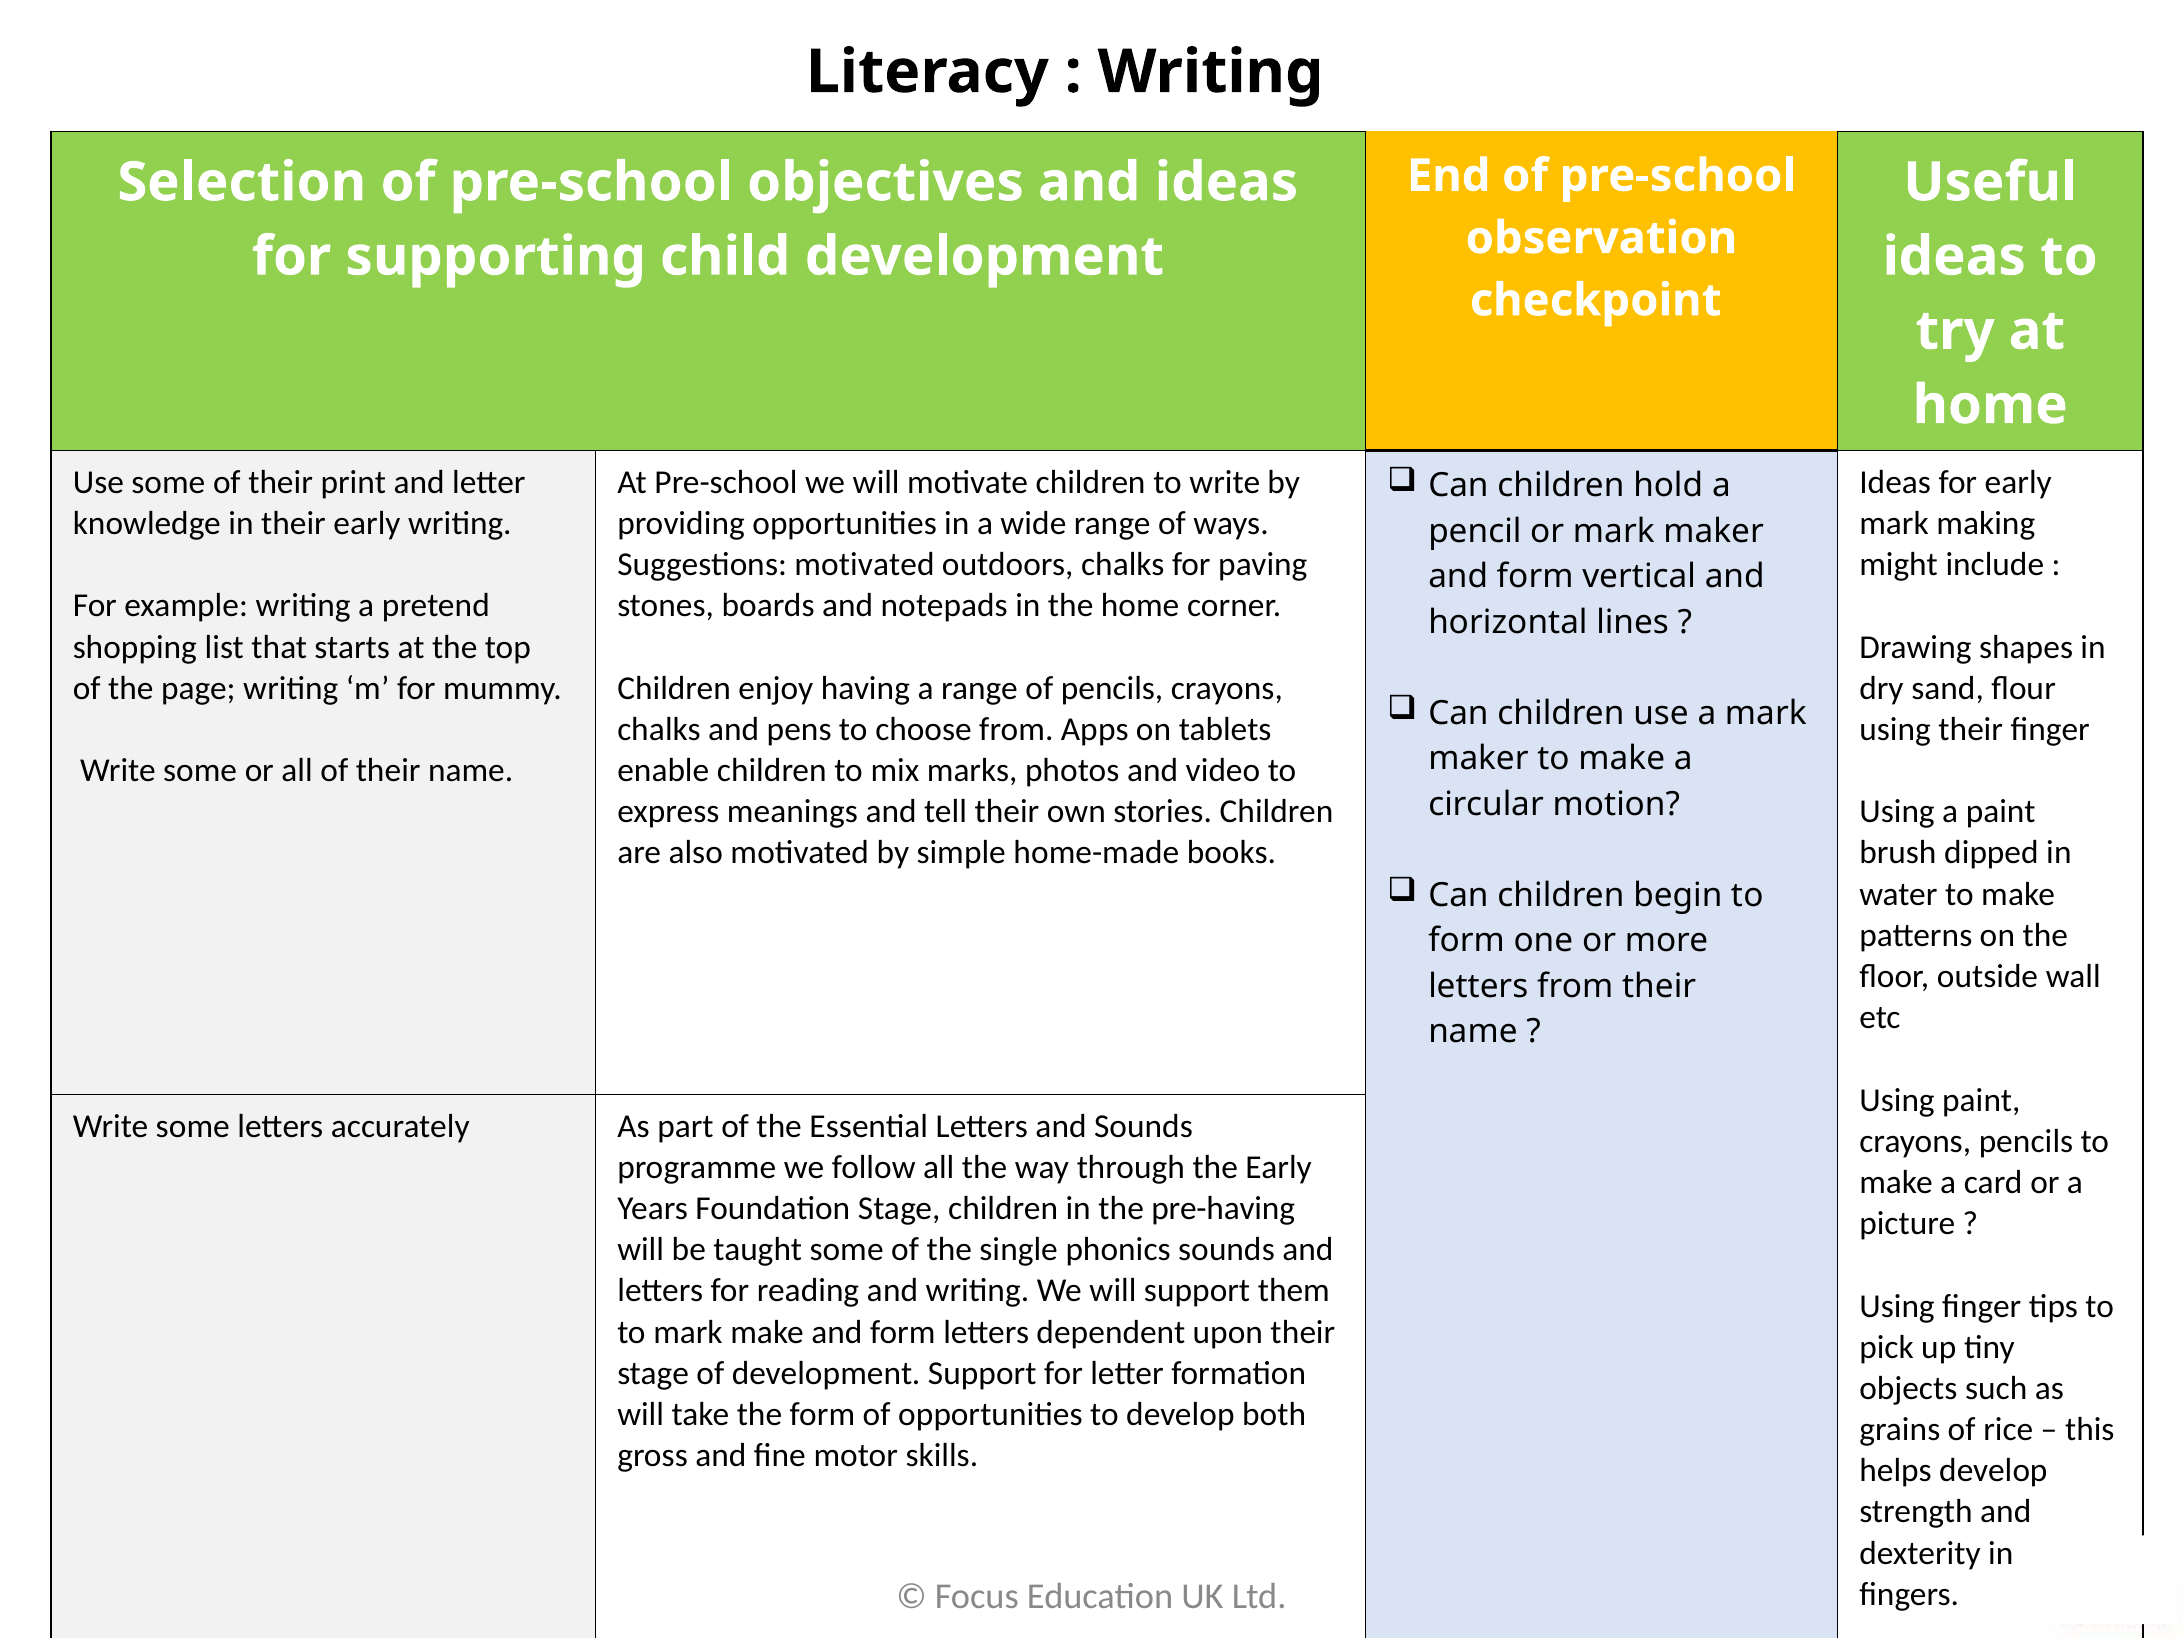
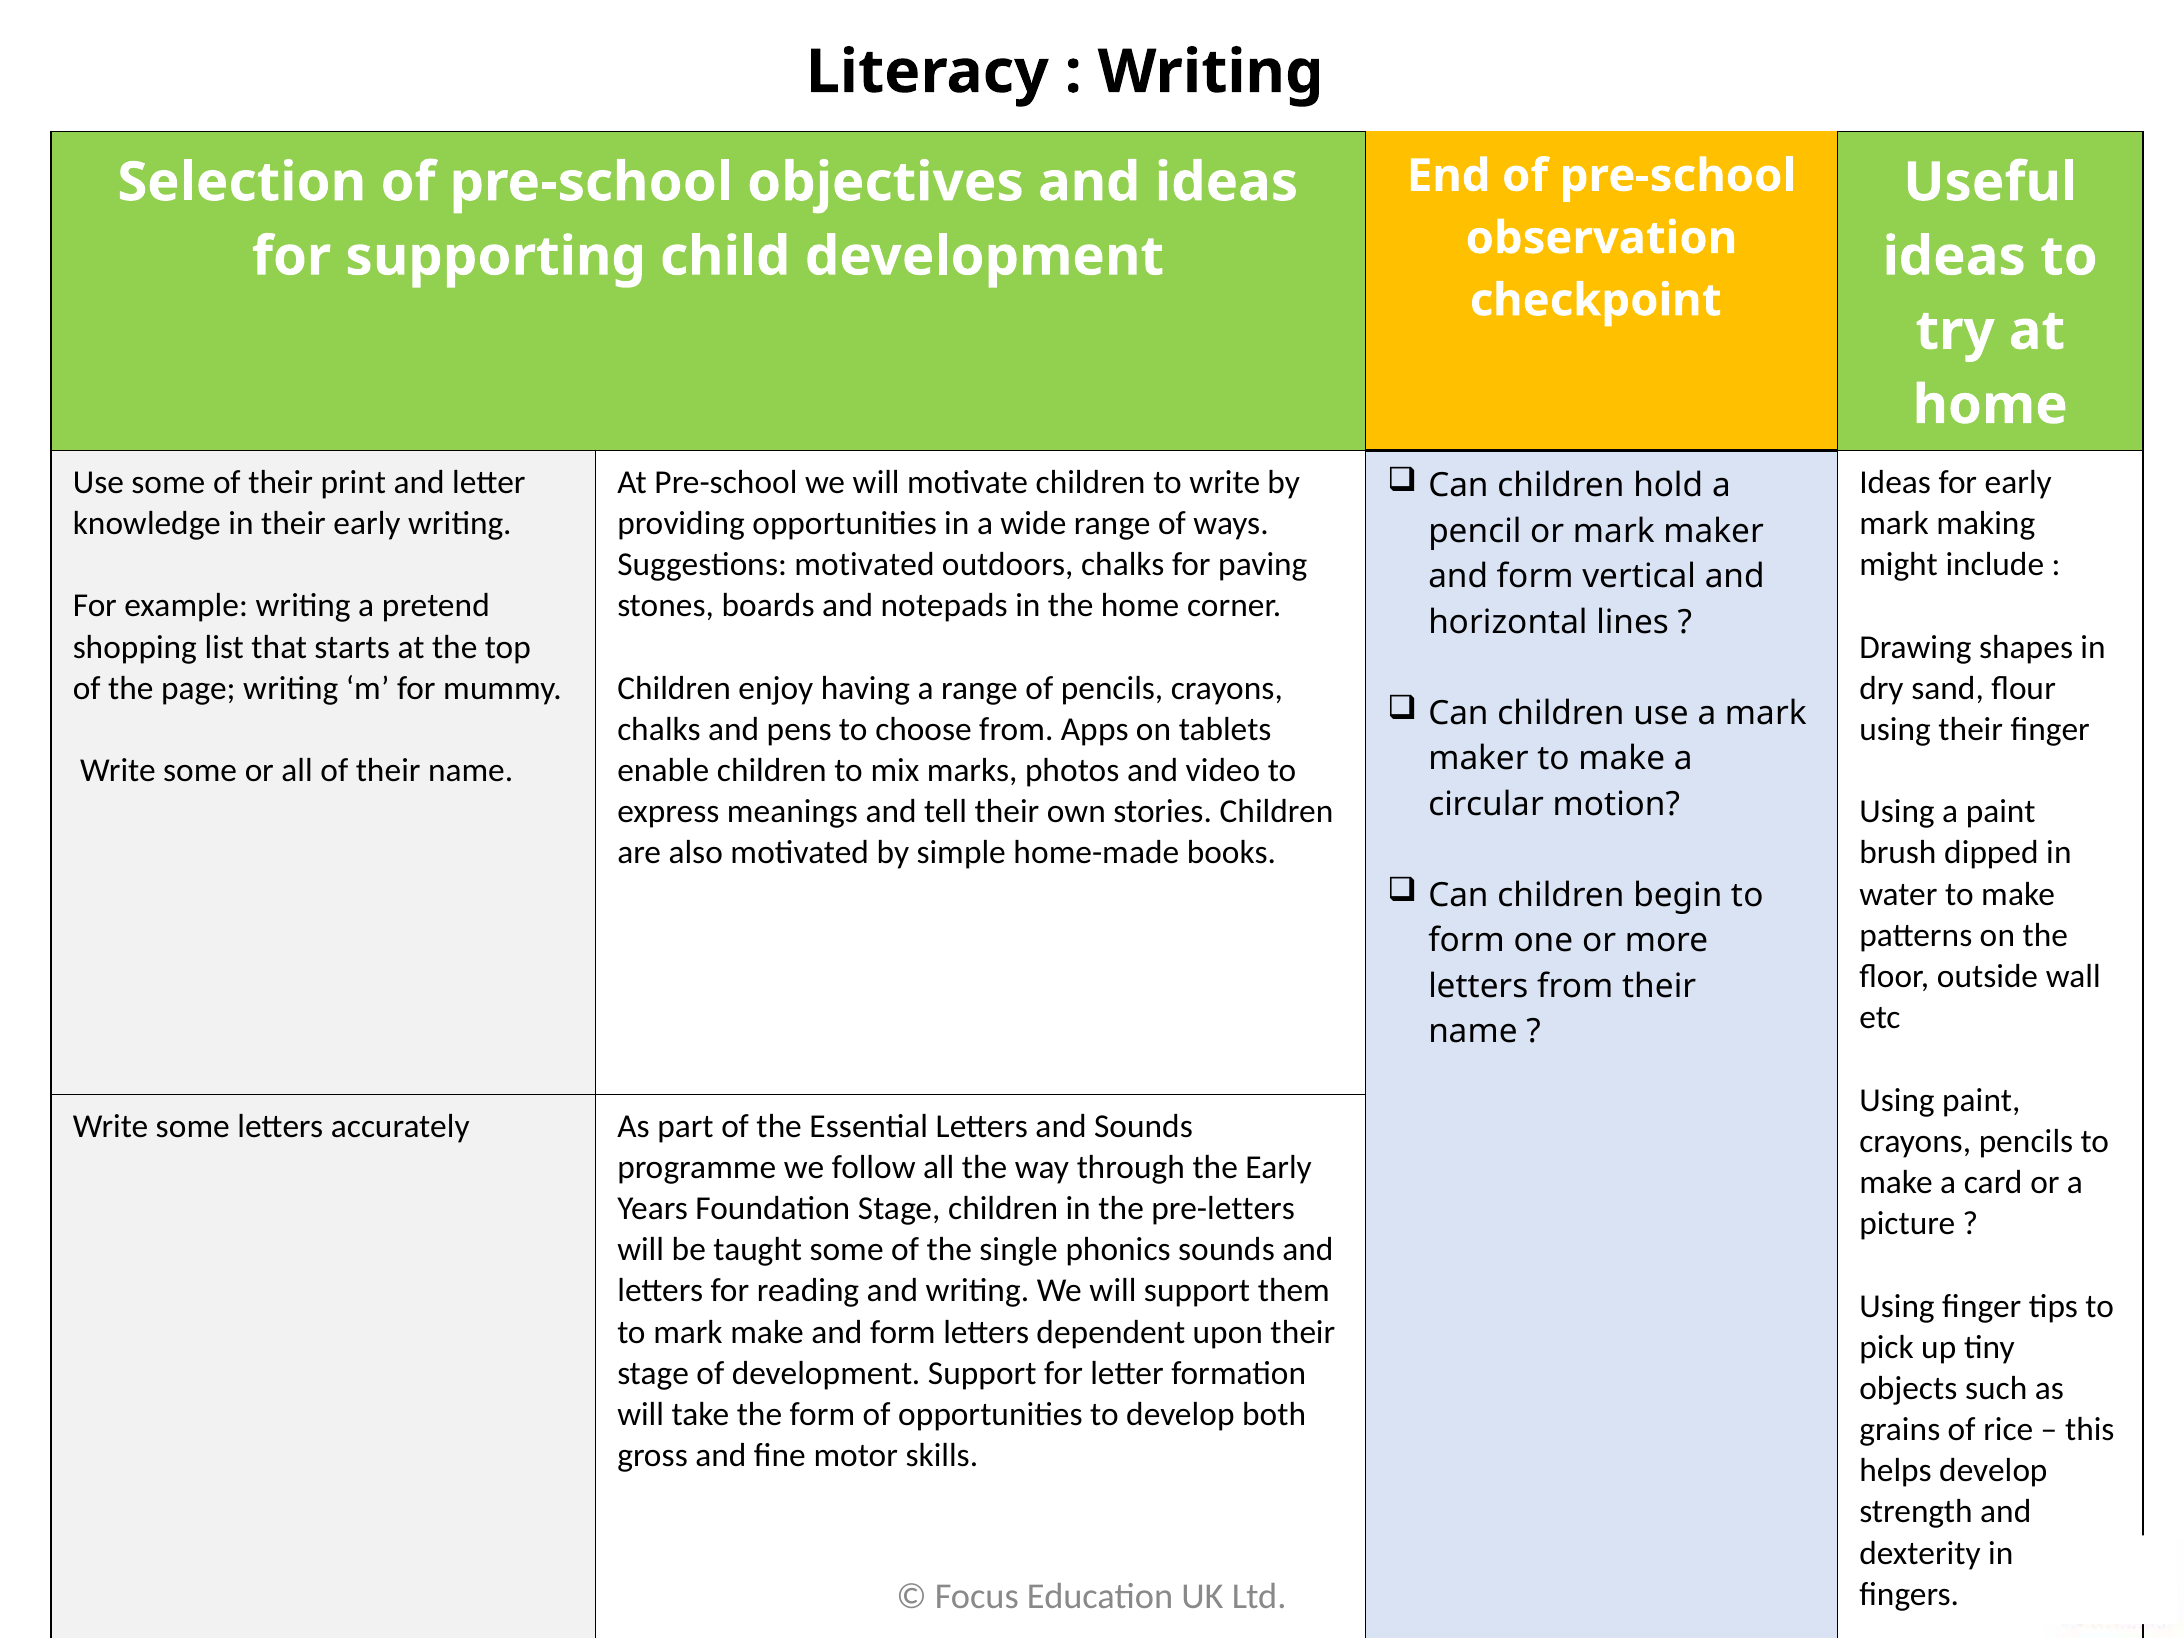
pre-having: pre-having -> pre-letters (1223, 1209)
